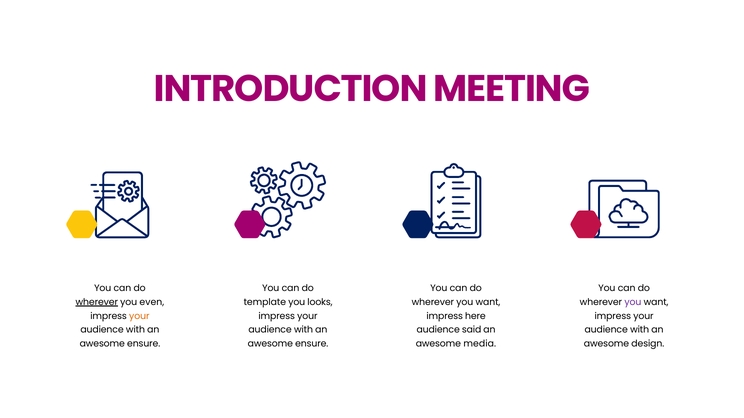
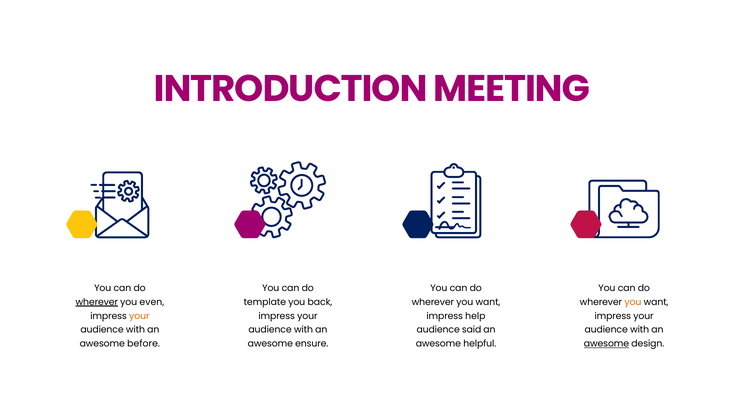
looks: looks -> back (320, 302)
you colour: purple -> orange (633, 302)
here: here -> help (475, 316)
ensure: ensure -> before (144, 344)
media: media -> helpful (480, 344)
awesome underline: none -> present (606, 344)
